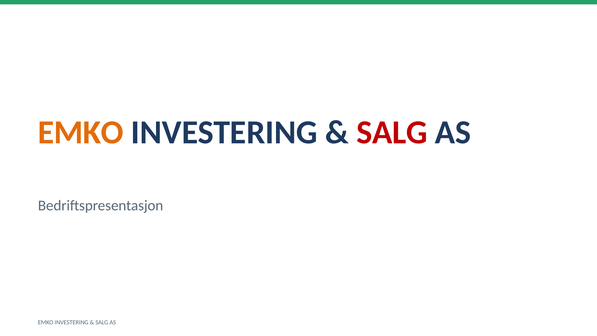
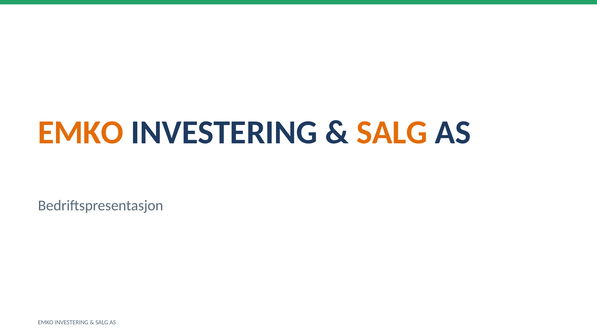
SALG colour: red -> orange (392, 132)
